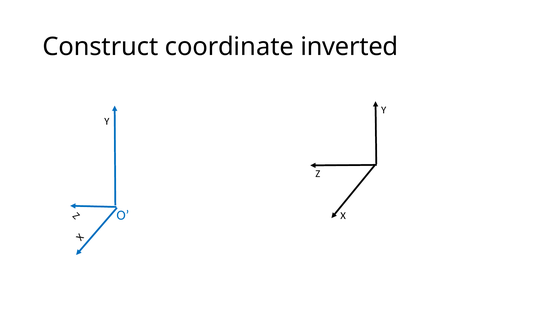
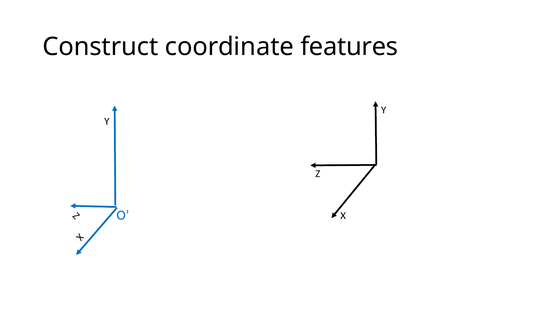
inverted: inverted -> features (349, 47)
